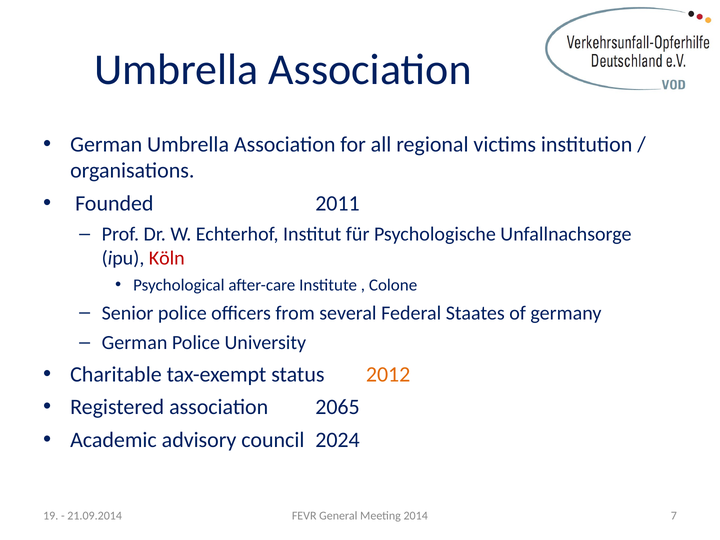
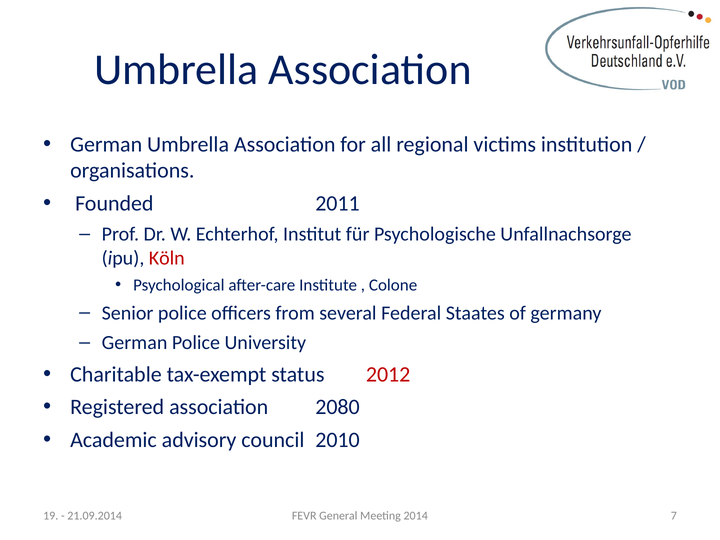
2012 colour: orange -> red (388, 374)
2065: 2065 -> 2080 (338, 407)
2024: 2024 -> 2010 (338, 440)
